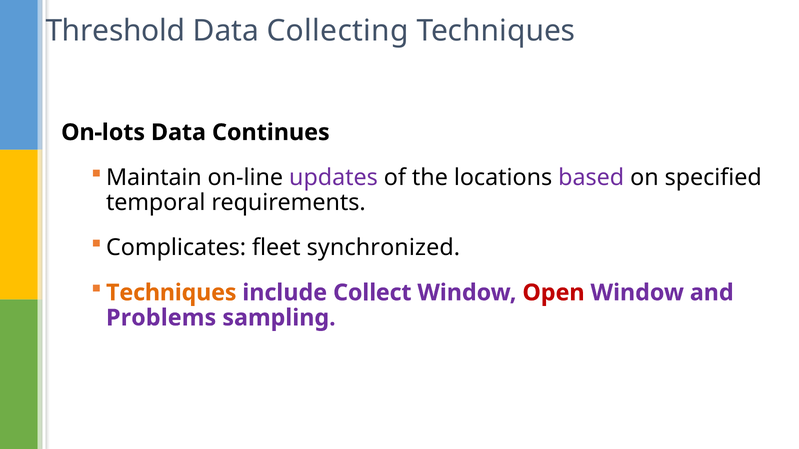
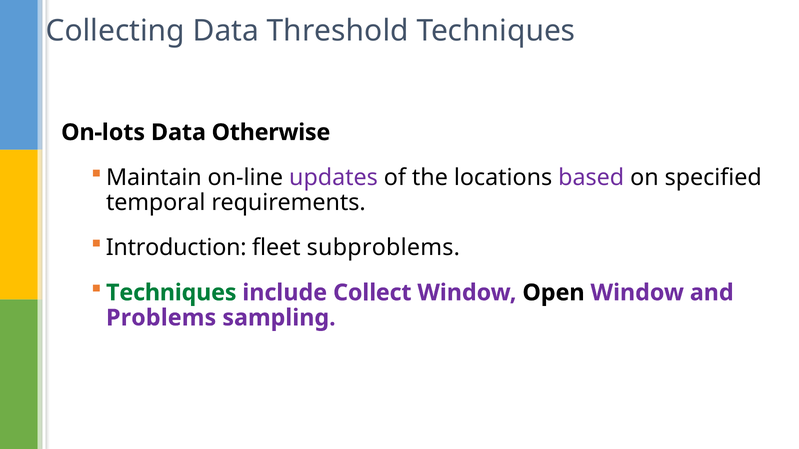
Threshold: Threshold -> Collecting (115, 31)
Collecting: Collecting -> Threshold (338, 31)
Continues: Continues -> Otherwise (271, 133)
Complicates: Complicates -> Introduction (176, 248)
synchronized: synchronized -> subproblems (383, 248)
Techniques colour: orange -> green (171, 293)
Open colour: red -> black (553, 293)
